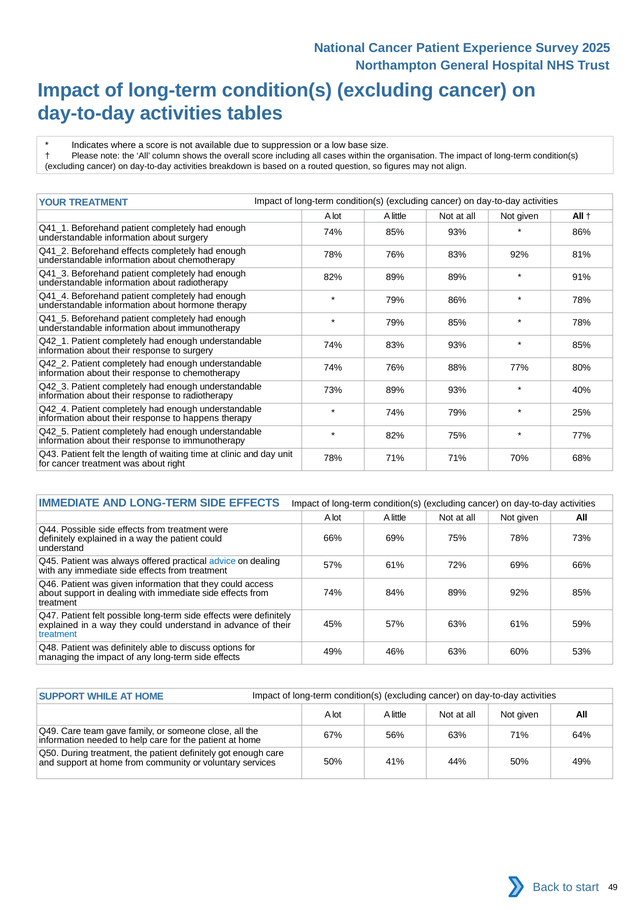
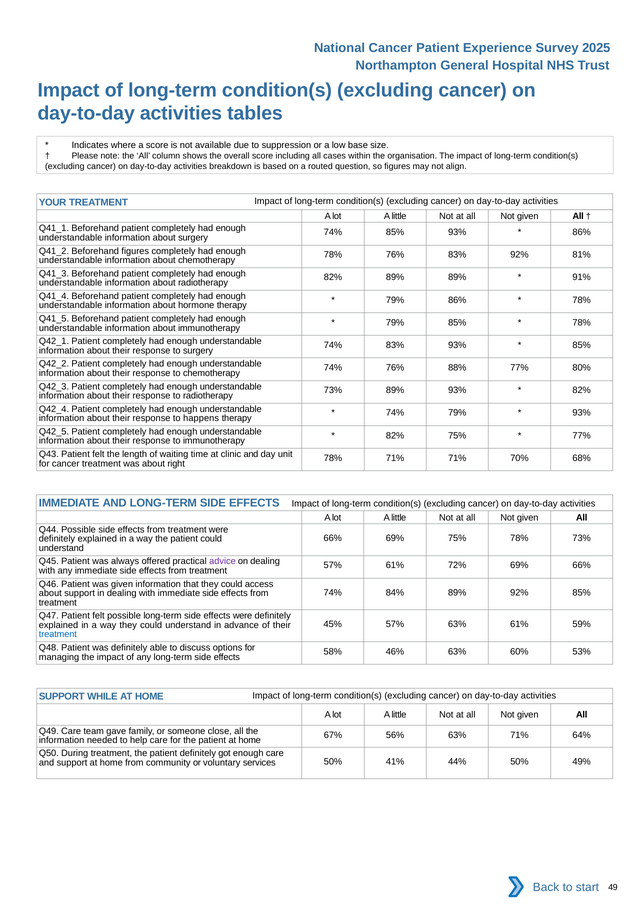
Beforehand effects: effects -> figures (135, 251)
40%: 40% -> 82% (582, 390)
25%: 25% -> 93% (582, 413)
advice colour: blue -> purple (222, 561)
49%: 49% -> 58% (333, 652)
